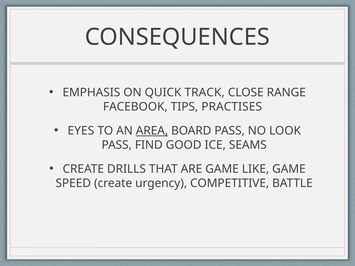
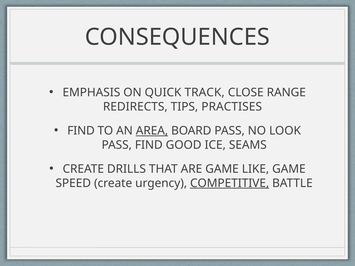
FACEBOOK: FACEBOOK -> REDIRECTS (135, 107)
EYES: EYES -> FIND (81, 131)
COMPETITIVE underline: none -> present (230, 183)
